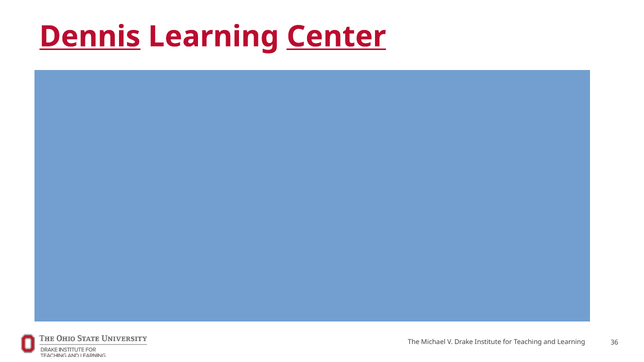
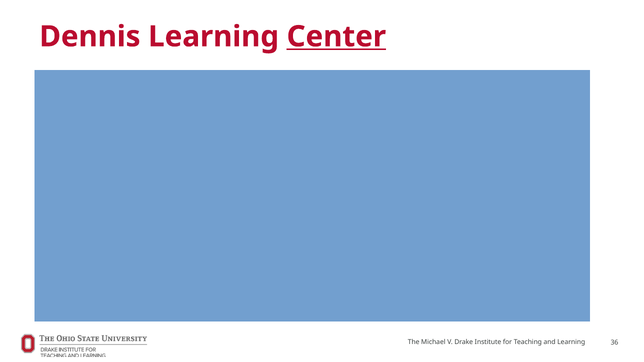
Dennis underline: present -> none (90, 37)
